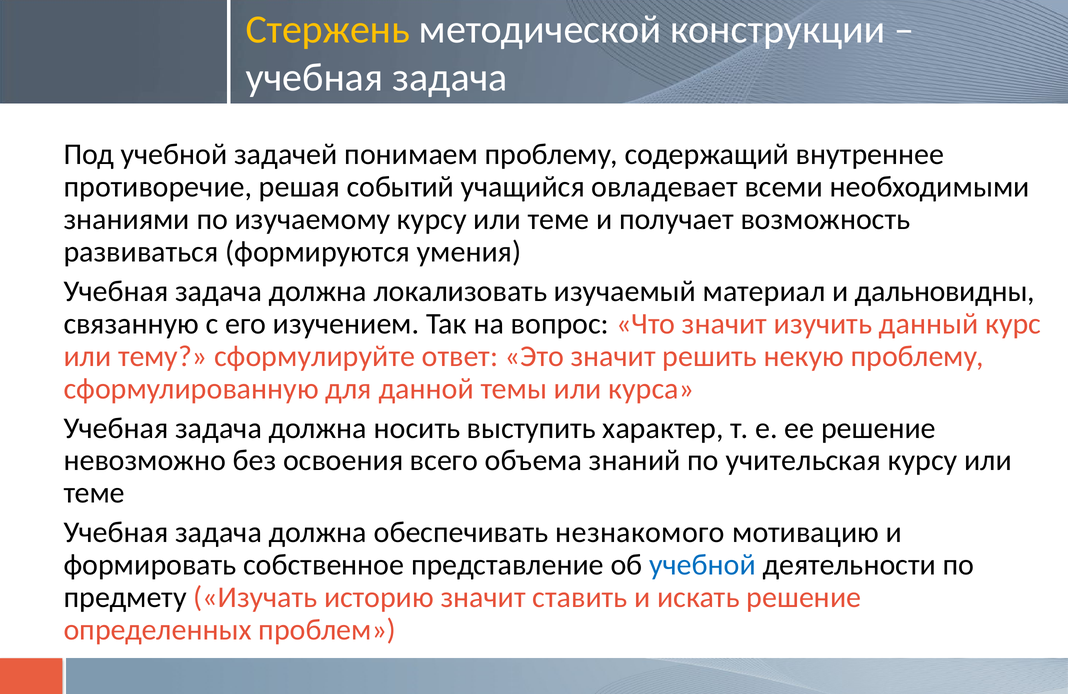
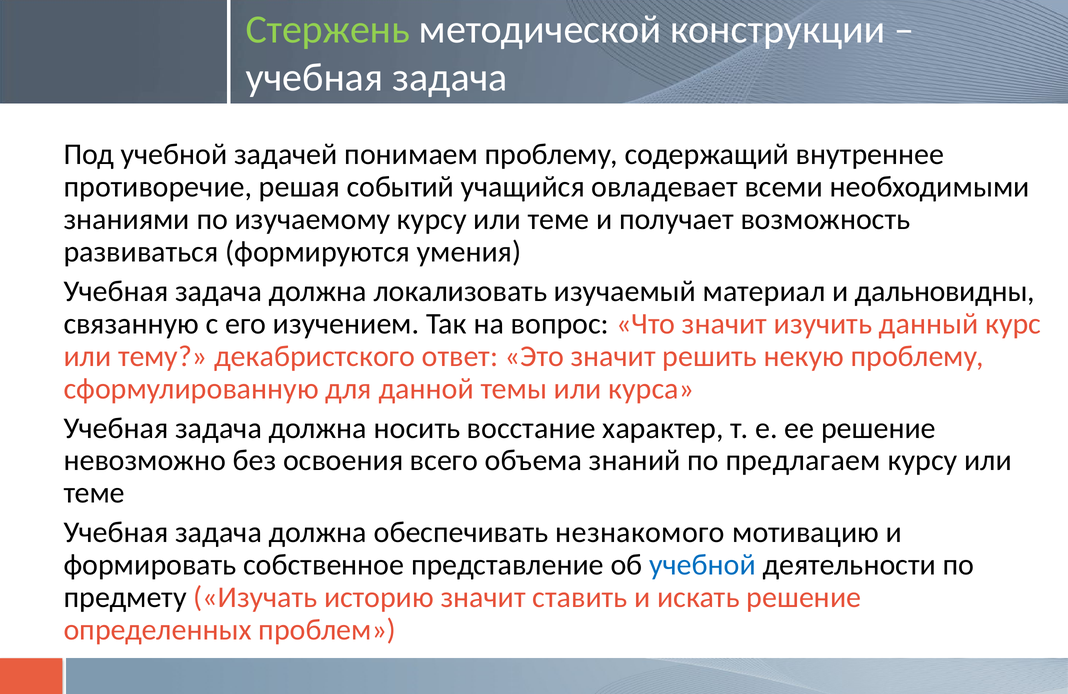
Стержень colour: yellow -> light green (328, 29)
сформулируйте: сформулируйте -> декабристского (315, 356)
выступить: выступить -> восстание (531, 428)
учительская: учительская -> предлагаем (803, 461)
